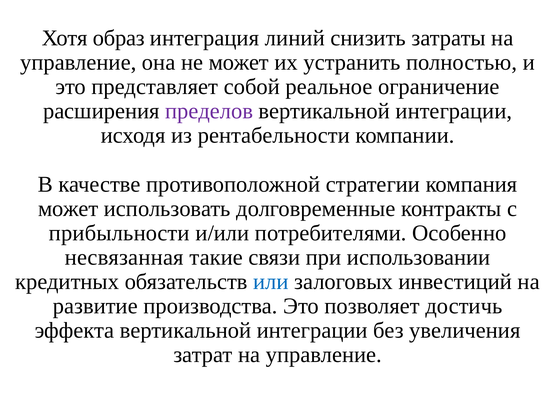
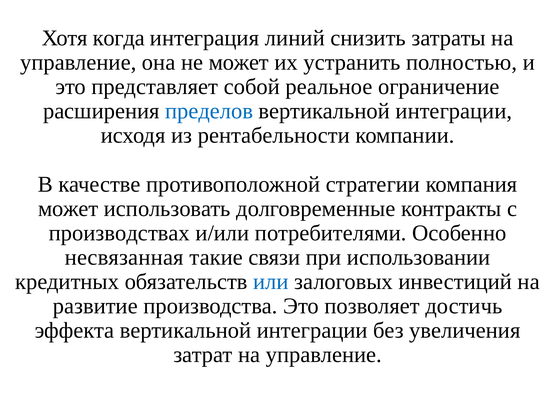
образ: образ -> когда (119, 38)
пределов colour: purple -> blue (209, 111)
прибыльности: прибыльности -> производствах (119, 233)
